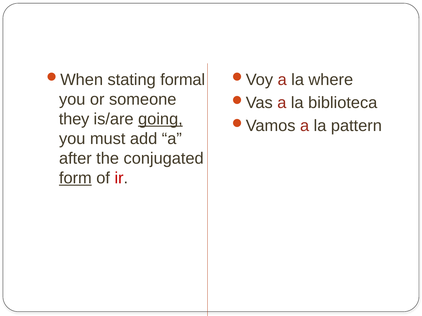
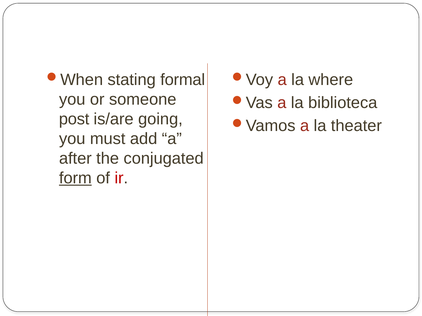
they: they -> post (74, 119)
going underline: present -> none (160, 119)
pattern: pattern -> theater (356, 126)
